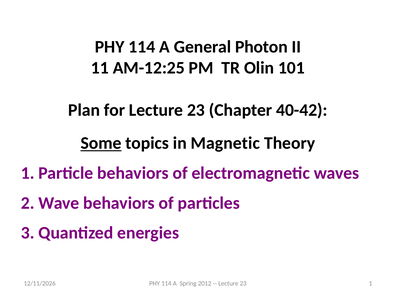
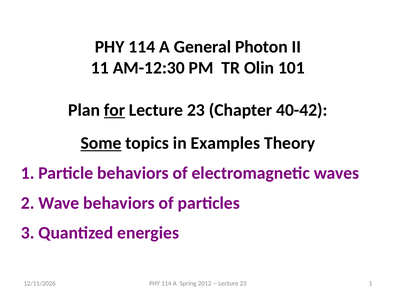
AM-12:25: AM-12:25 -> AM-12:30 (149, 68)
for underline: none -> present (114, 110)
Magnetic: Magnetic -> Examples (225, 143)
